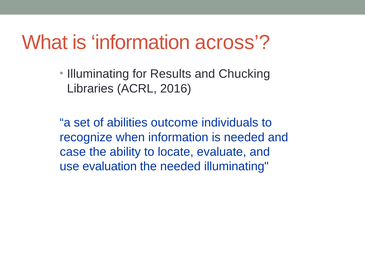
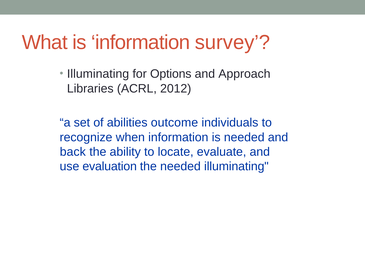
across: across -> survey (233, 42)
Results: Results -> Options (171, 74)
Chucking: Chucking -> Approach (244, 74)
2016: 2016 -> 2012 (176, 88)
case: case -> back (73, 152)
